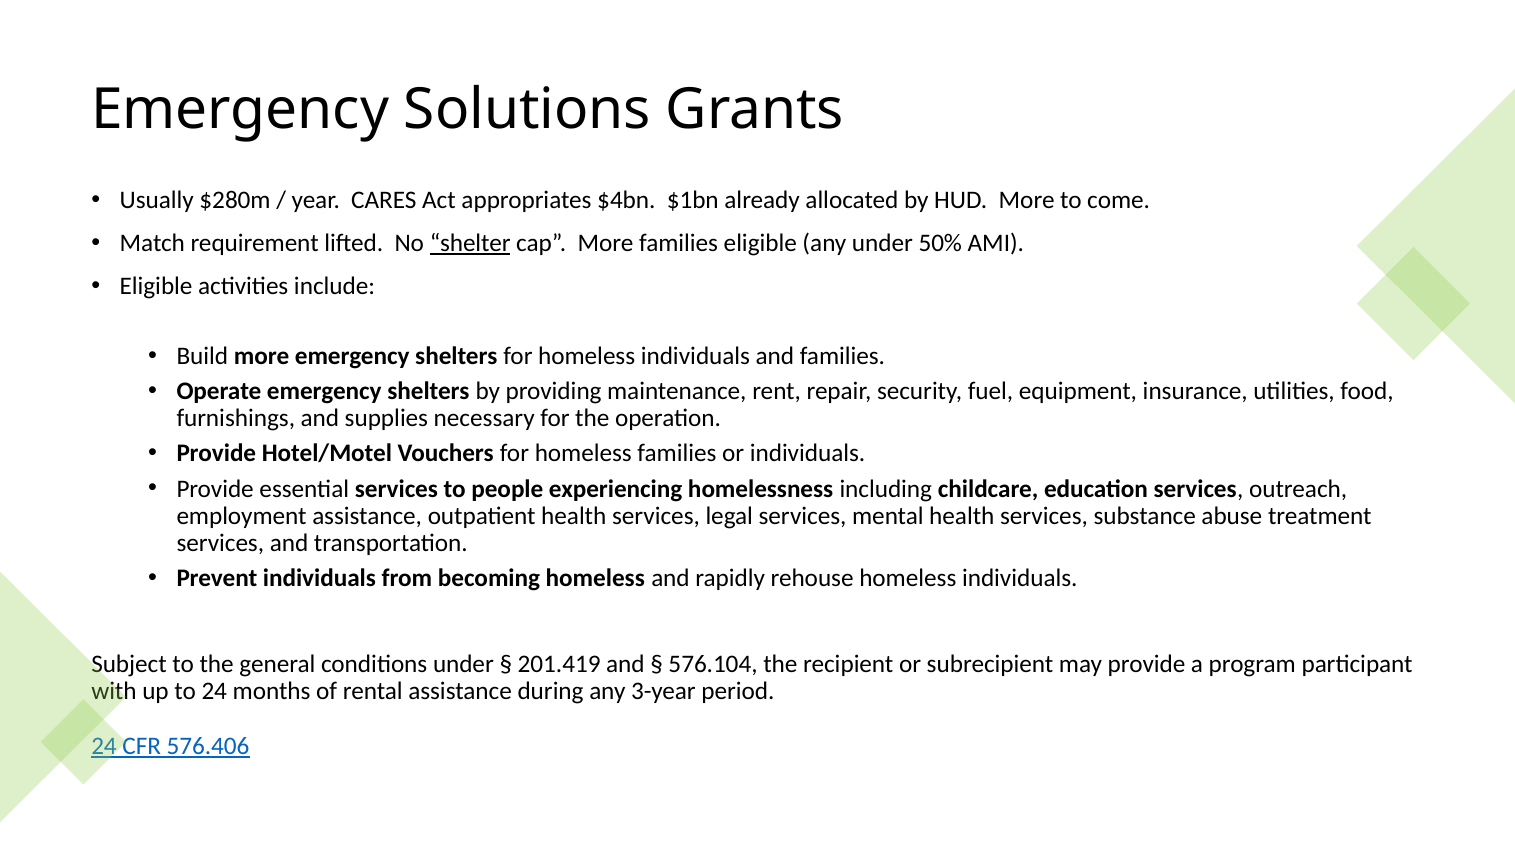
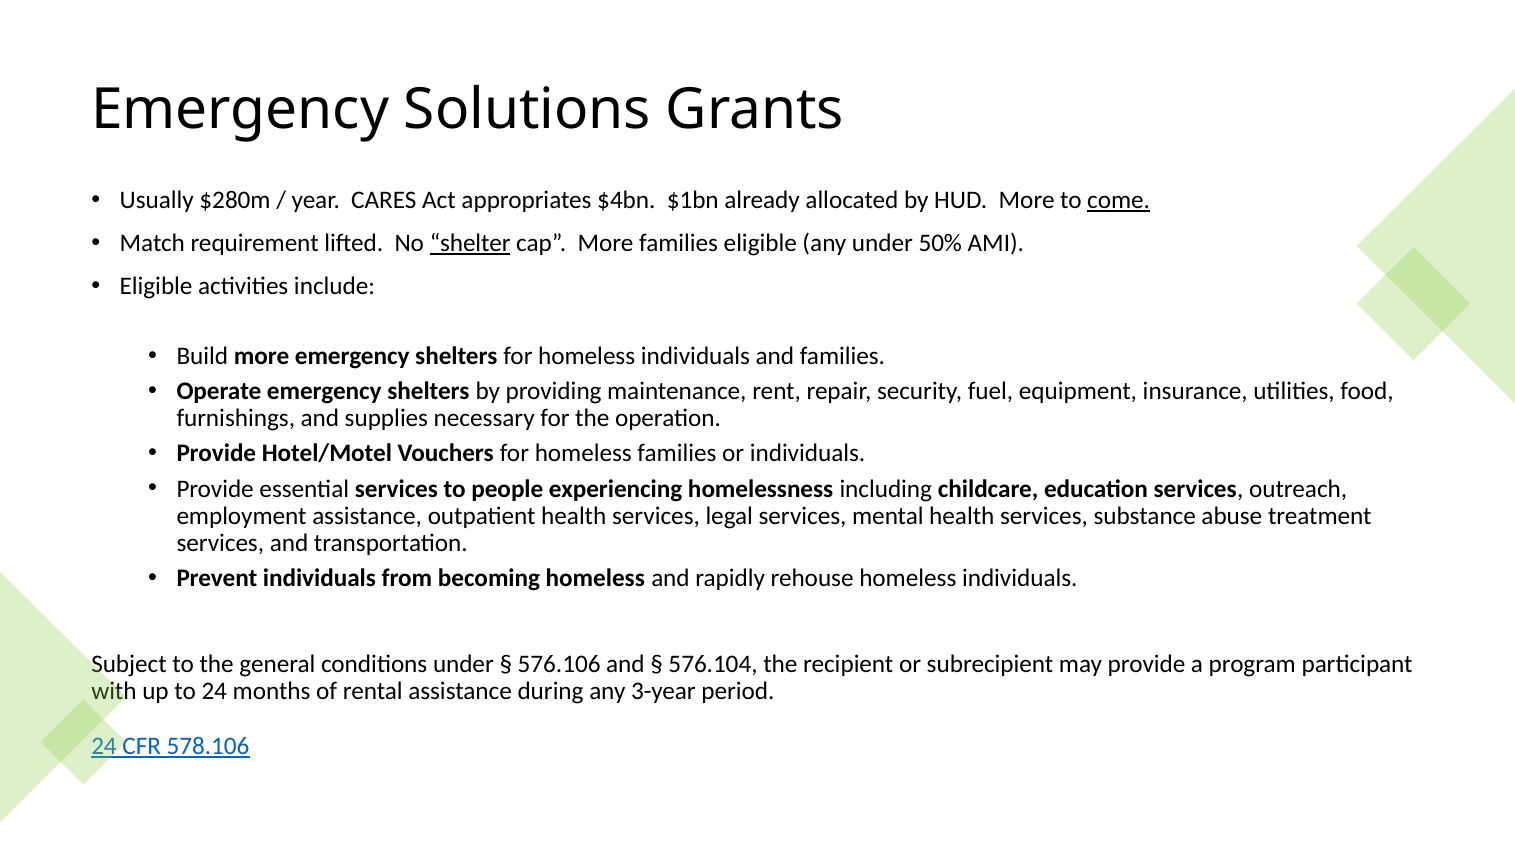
come underline: none -> present (1119, 200)
201.419: 201.419 -> 576.106 (559, 664)
576.406: 576.406 -> 578.106 (208, 746)
